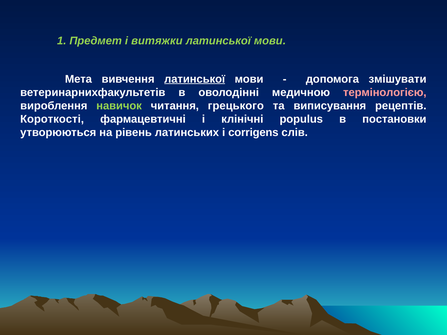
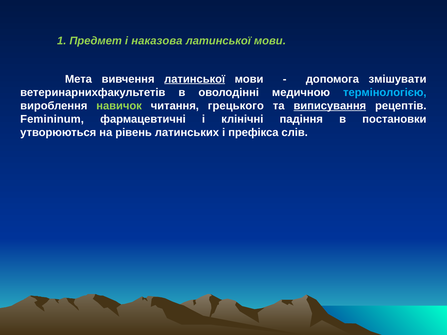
витяжки: витяжки -> наказова (157, 41)
термінологією colour: pink -> light blue (385, 92)
виписування underline: none -> present (330, 106)
Короткості: Короткості -> Femininum (52, 119)
populus: populus -> падіння (301, 119)
corrigens: corrigens -> префікса (253, 133)
